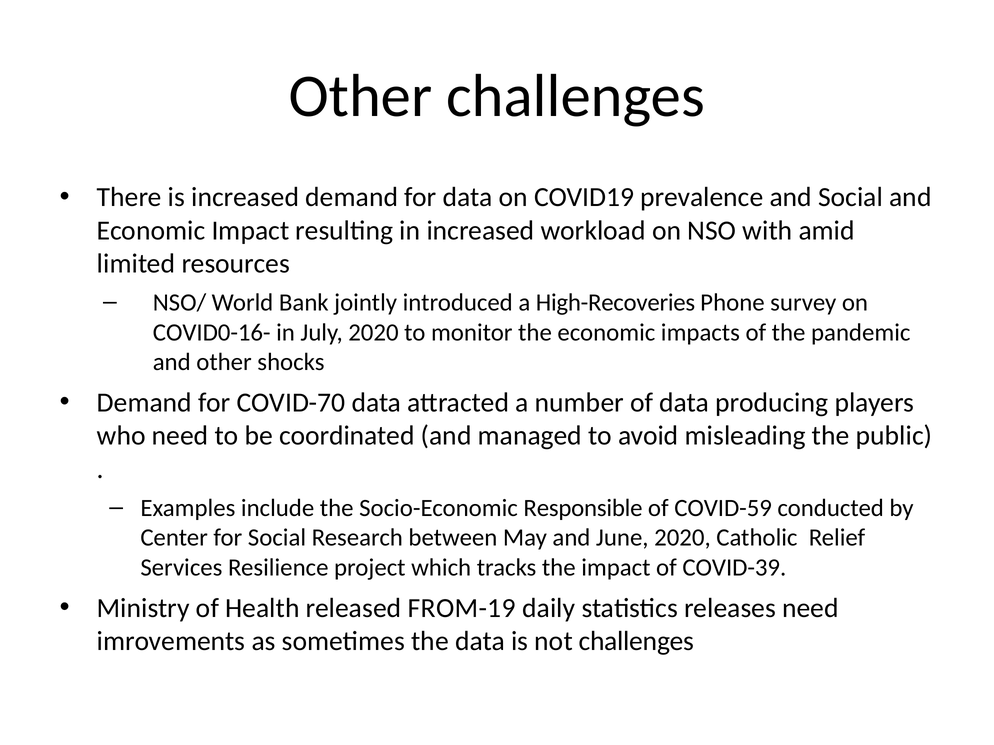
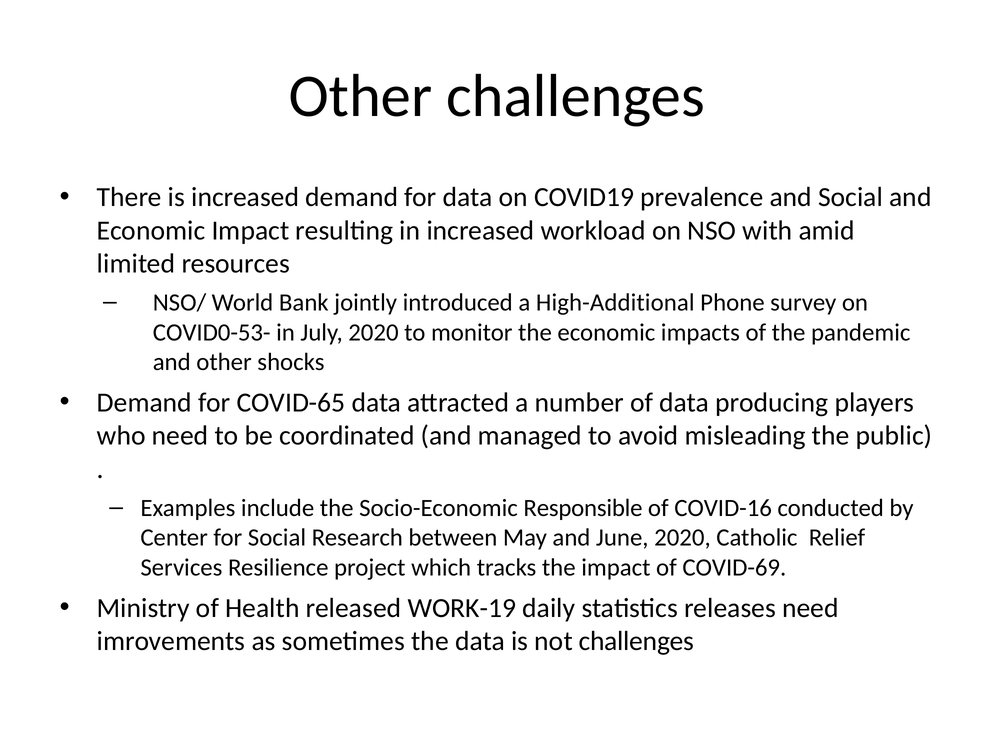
High-Recoveries: High-Recoveries -> High-Additional (615, 303)
COVID0-16-: COVID0-16- -> COVID0-53- (212, 333)
COVID-70: COVID-70 -> COVID-65 (291, 403)
COVID-59: COVID-59 -> COVID-16 (723, 508)
COVID-39: COVID-39 -> COVID-69 (734, 568)
FROM-19: FROM-19 -> WORK-19 (462, 608)
